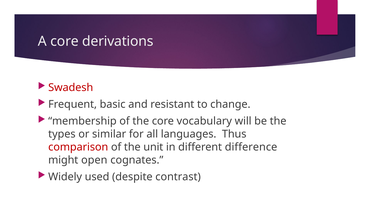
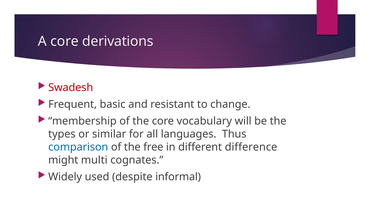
comparison colour: red -> blue (78, 147)
unit: unit -> free (153, 147)
open: open -> multi (94, 160)
contrast: contrast -> informal (178, 177)
